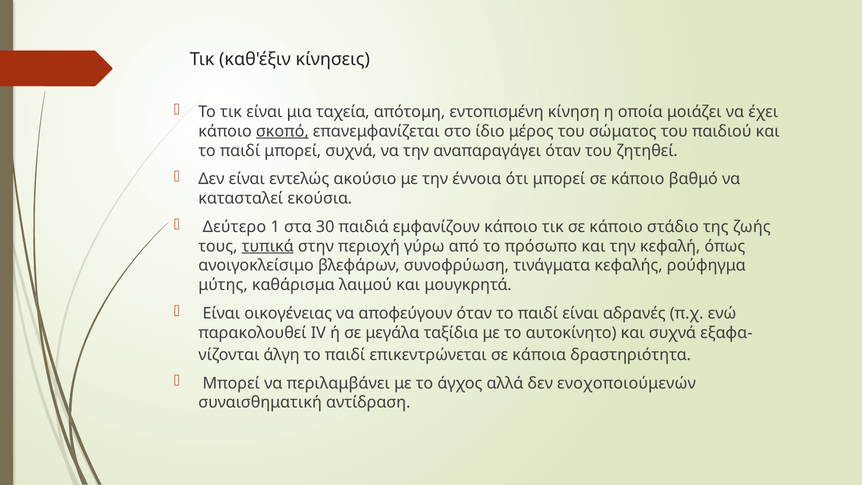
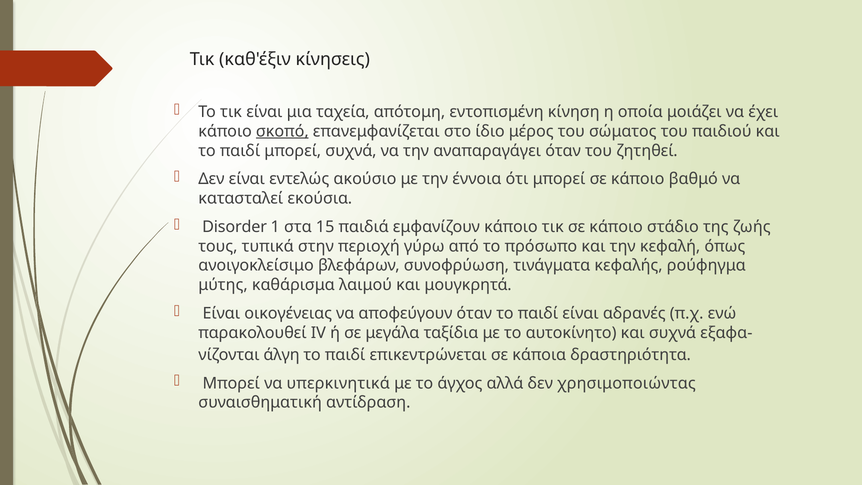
Δεύτερο: Δεύτερο -> Disorder (235, 227)
30: 30 -> 15 (325, 227)
τυπικά underline: present -> none (268, 246)
περιλαμβάνει: περιλαμβάνει -> υπερκινητικά (338, 383)
ενοχοποιούμενών: ενοχοποιούμενών -> χρησιμοποιώντας (626, 383)
